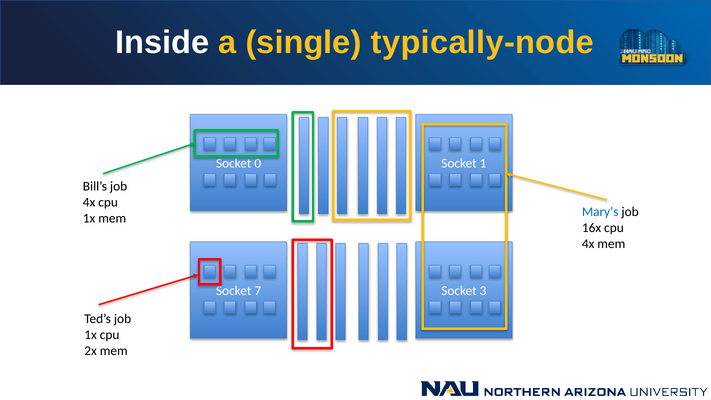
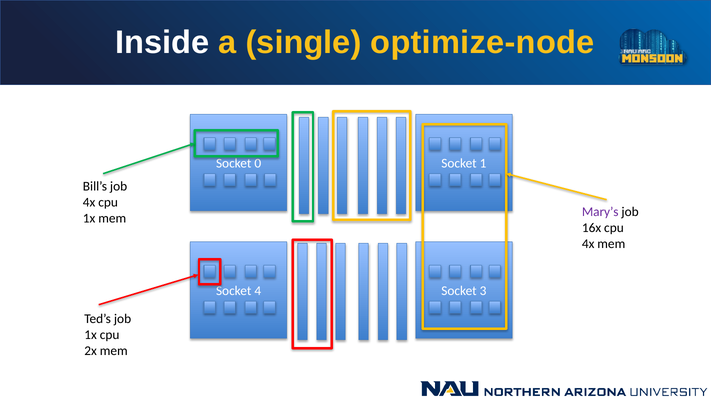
typically-node: typically-node -> optimize-node (482, 42)
Mary’s colour: blue -> purple (600, 212)
7: 7 -> 4 (258, 291)
